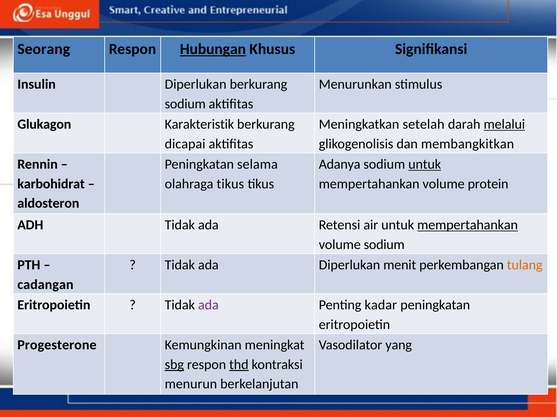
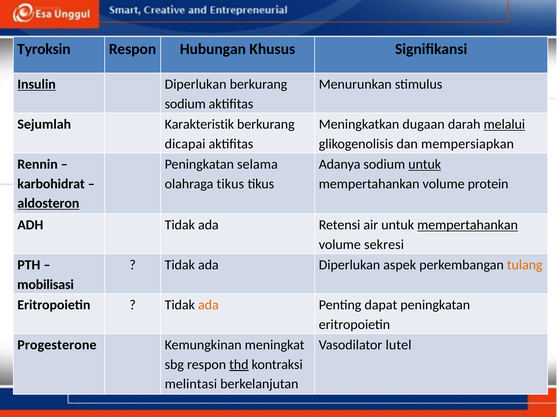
Seorang: Seorang -> Tyroksin (44, 49)
Hubungan underline: present -> none (213, 49)
Insulin underline: none -> present (37, 84)
Glukagon: Glukagon -> Sejumlah (44, 125)
setelah: setelah -> dugaan (424, 125)
membangkitkan: membangkitkan -> mempersiapkan (468, 144)
aldosteron underline: none -> present (48, 204)
volume sodium: sodium -> sekresi (384, 245)
menit: menit -> aspek (400, 265)
cadangan: cadangan -> mobilisasi (46, 285)
ada colour: purple -> orange (208, 306)
kadar: kadar -> dapat (381, 306)
yang: yang -> lutel (399, 346)
sbg underline: present -> none (174, 365)
menurun: menurun -> melintasi (191, 385)
